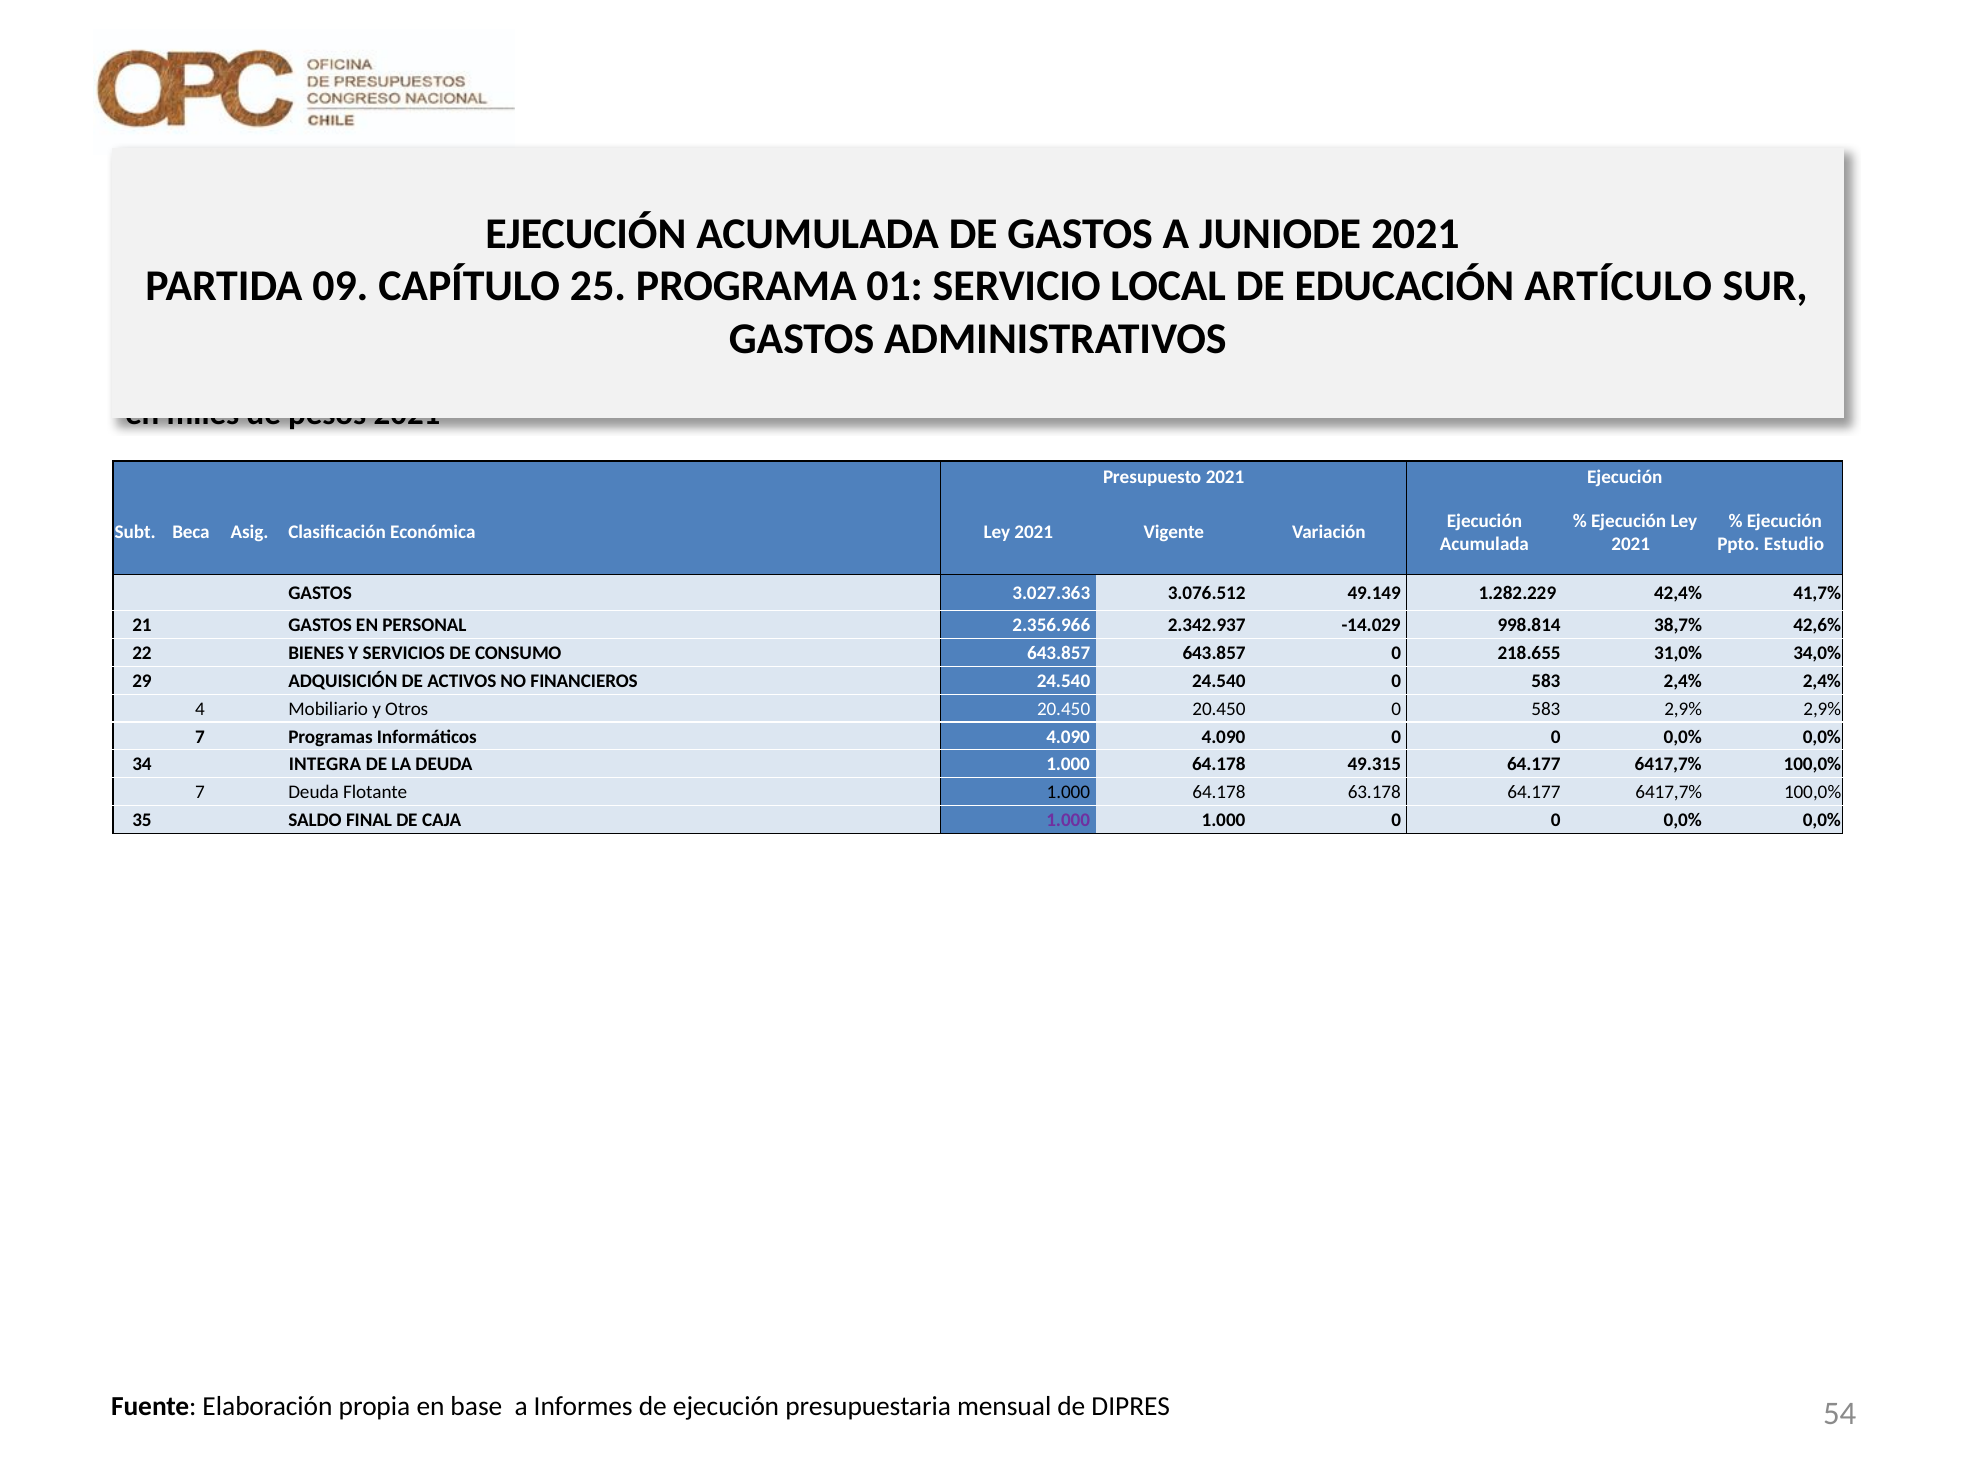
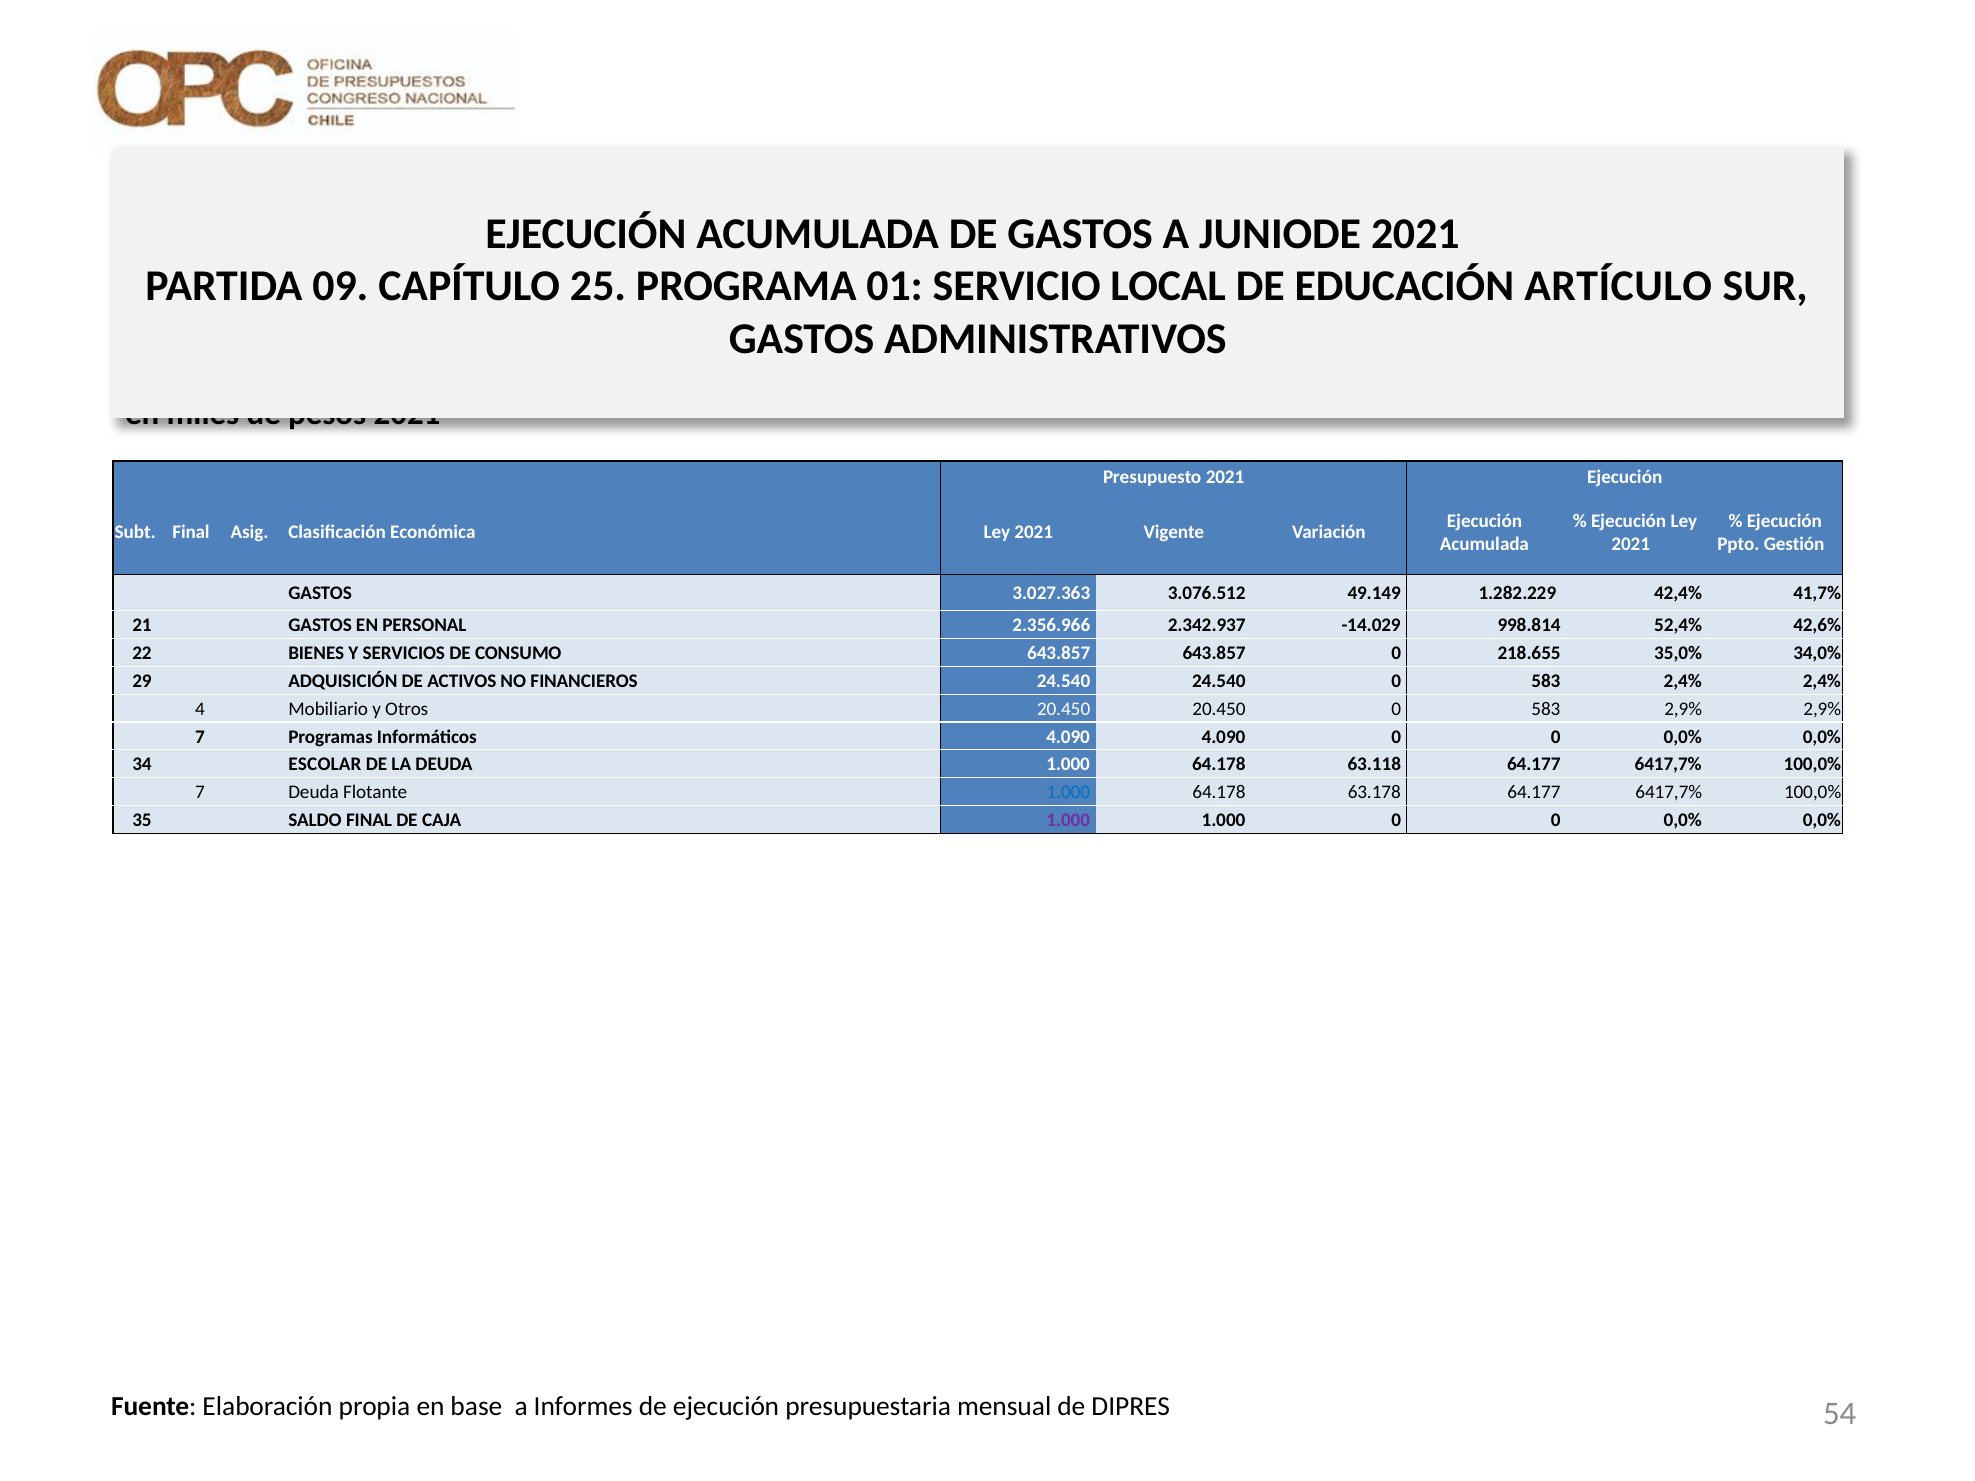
Subt Beca: Beca -> Final (191, 533)
Estudio: Estudio -> Gestión (1794, 544)
38,7%: 38,7% -> 52,4% (1678, 626)
31,0%: 31,0% -> 35,0% (1678, 653)
INTEGRA: INTEGRA -> ESCOLAR (325, 765)
49.315: 49.315 -> 63.118 (1374, 765)
1.000 colour: black -> blue (1068, 793)
